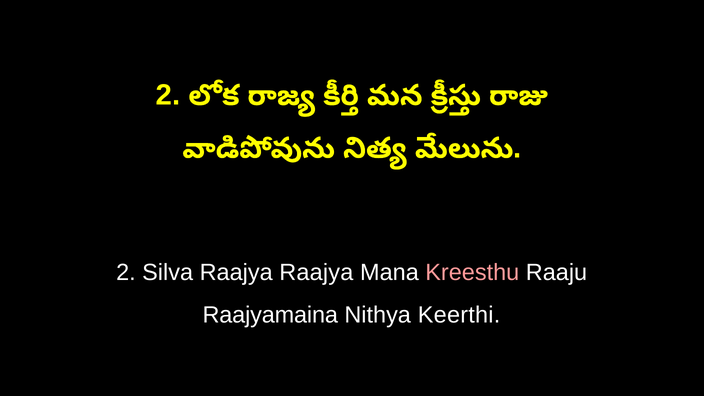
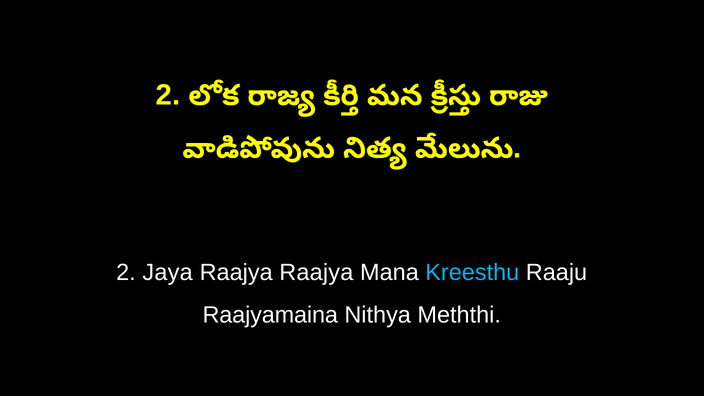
Silva: Silva -> Jaya (168, 273)
Kreesthu colour: pink -> light blue (472, 273)
Keerthi: Keerthi -> Meththi (459, 315)
